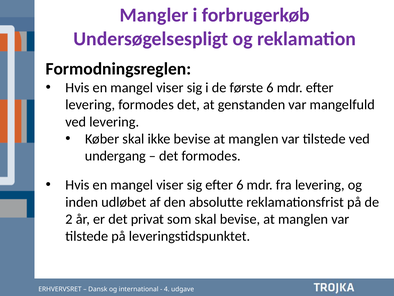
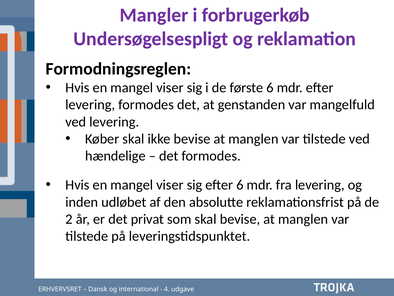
undergang: undergang -> hændelige (115, 156)
